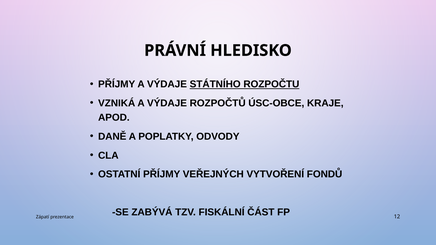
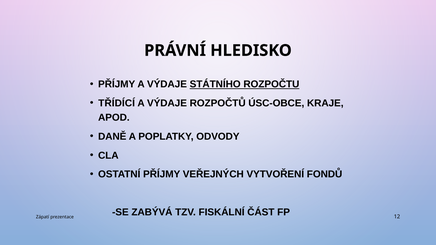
VZNIKÁ: VZNIKÁ -> TŘÍDÍCÍ (117, 103)
